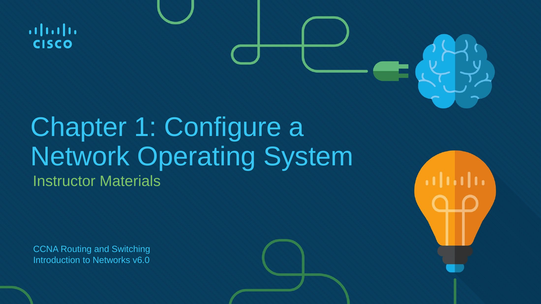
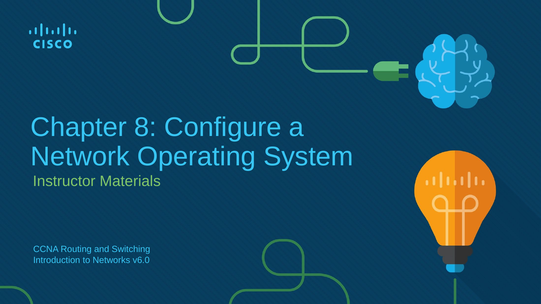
1: 1 -> 8 (145, 128)
